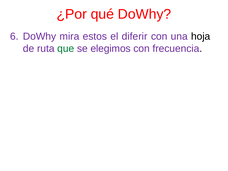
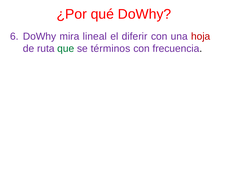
estos: estos -> lineal (95, 36)
hoja colour: black -> red (201, 36)
elegimos: elegimos -> términos (111, 49)
